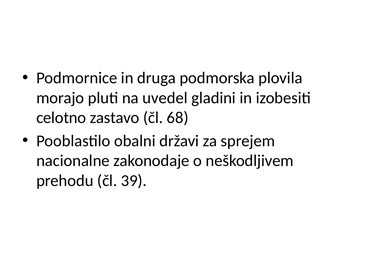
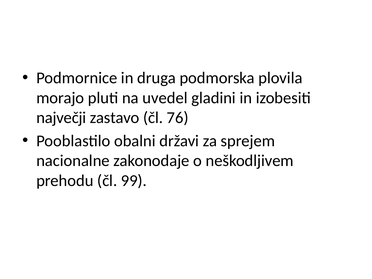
celotno: celotno -> največji (61, 118)
68: 68 -> 76 (178, 118)
39: 39 -> 99 (134, 181)
